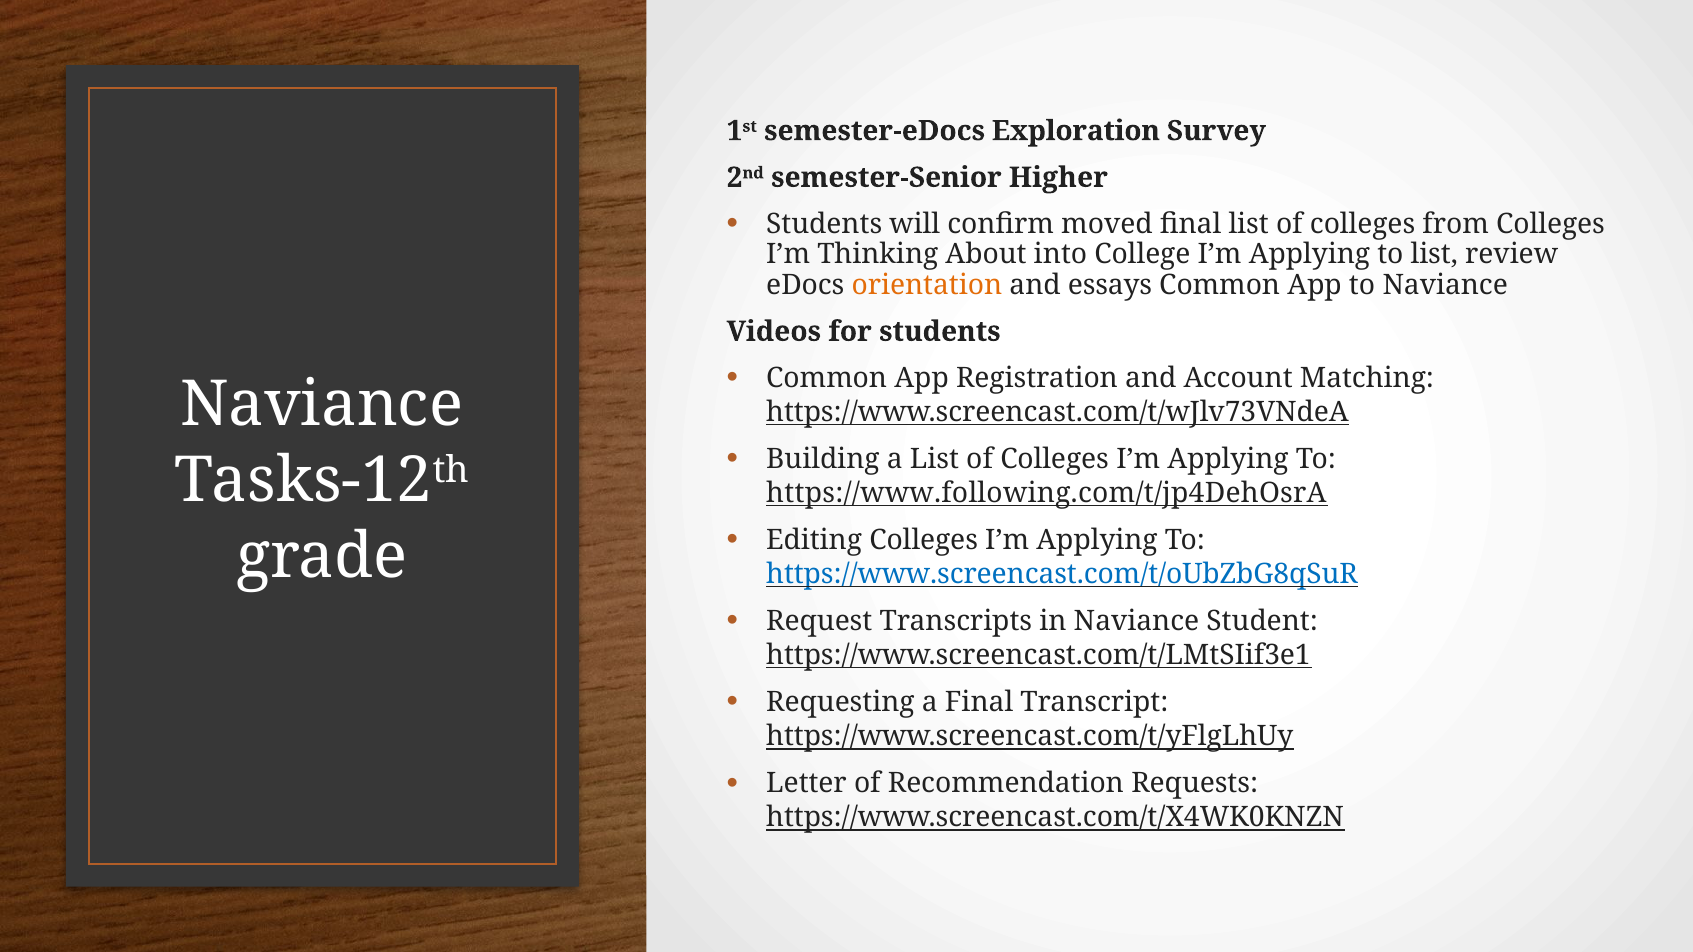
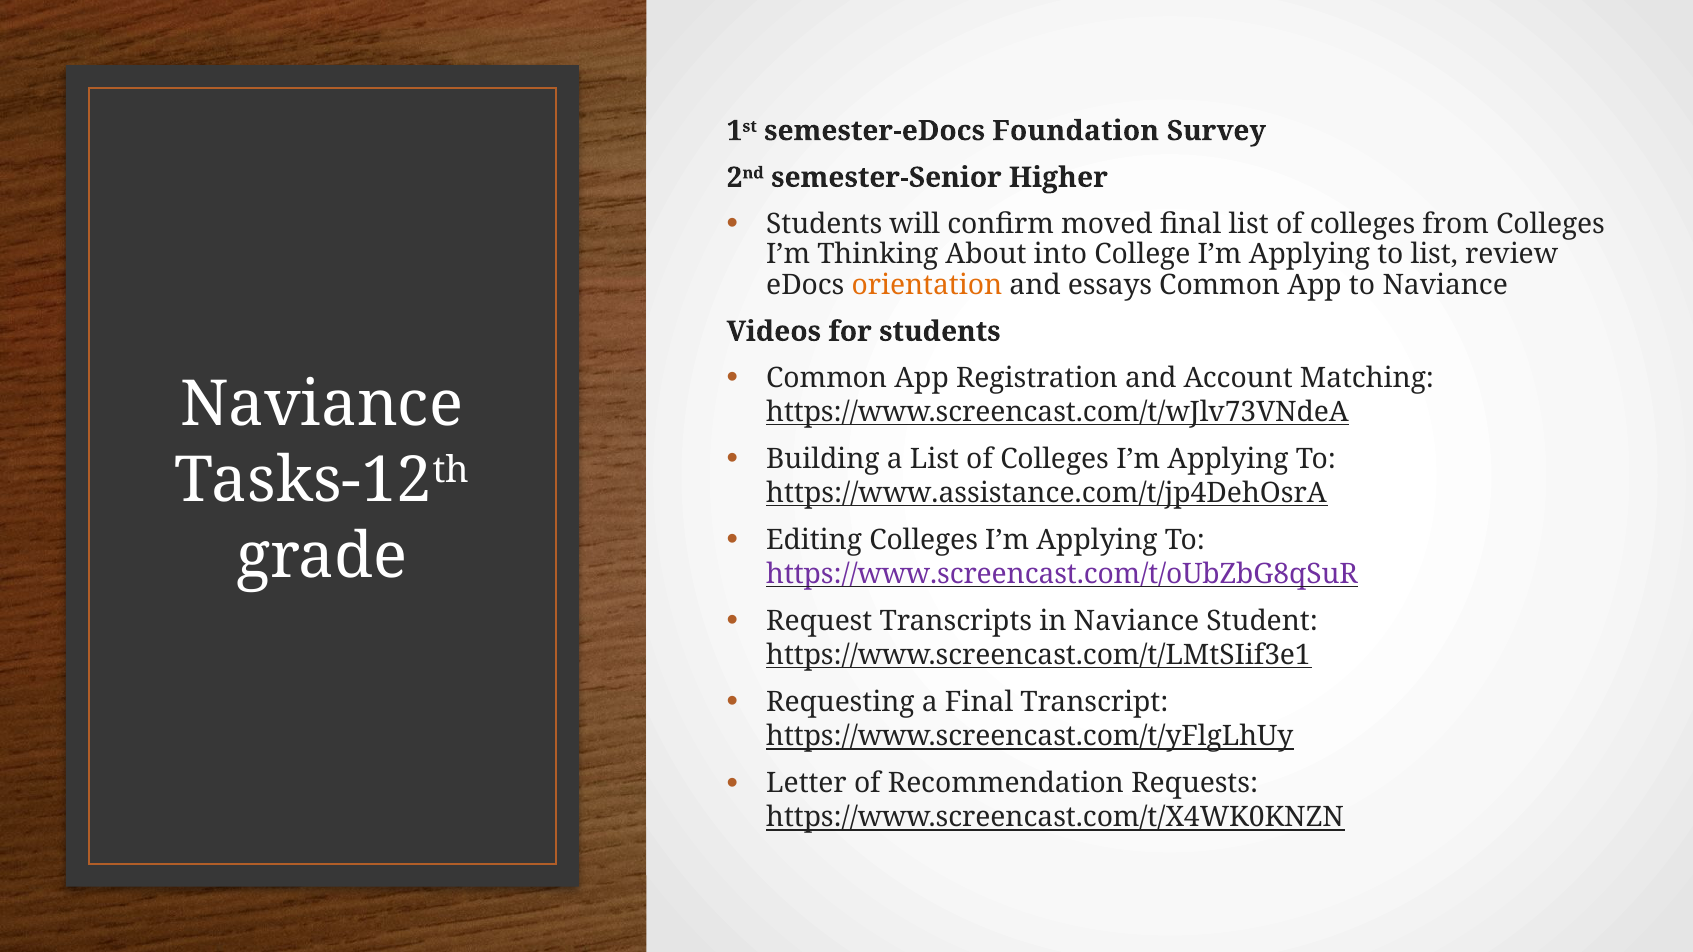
Exploration: Exploration -> Foundation (1076, 131)
https://www.following.com/t/jp4DehOsrA: https://www.following.com/t/jp4DehOsrA -> https://www.assistance.com/t/jp4DehOsrA (1047, 493)
https://www.screencast.com/t/oUbZbG8qSuR colour: blue -> purple (1062, 574)
